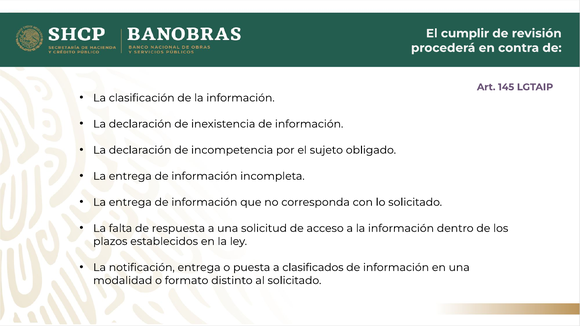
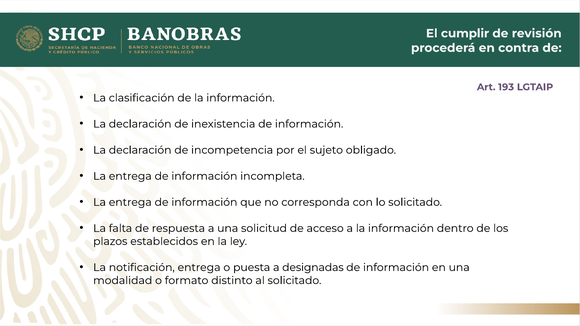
145: 145 -> 193 (506, 87)
clasificados: clasificados -> designadas (313, 268)
